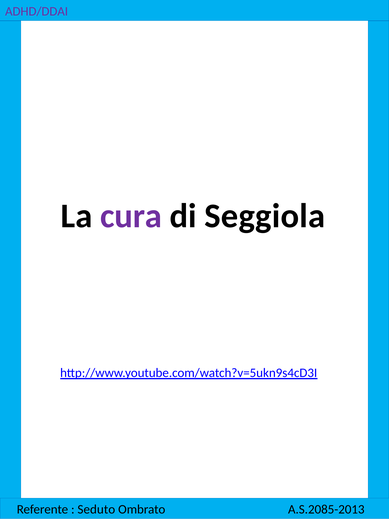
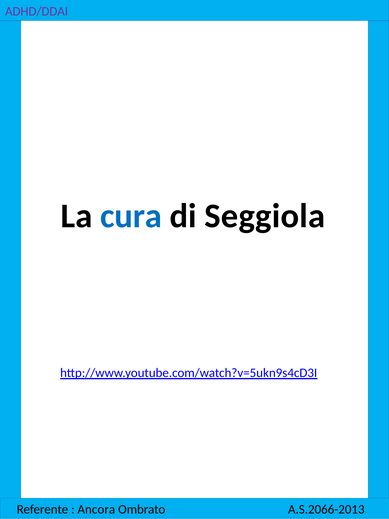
cura colour: purple -> blue (131, 216)
Seduto: Seduto -> Ancora (96, 509)
A.S.2085-2013: A.S.2085-2013 -> A.S.2066-2013 (326, 509)
